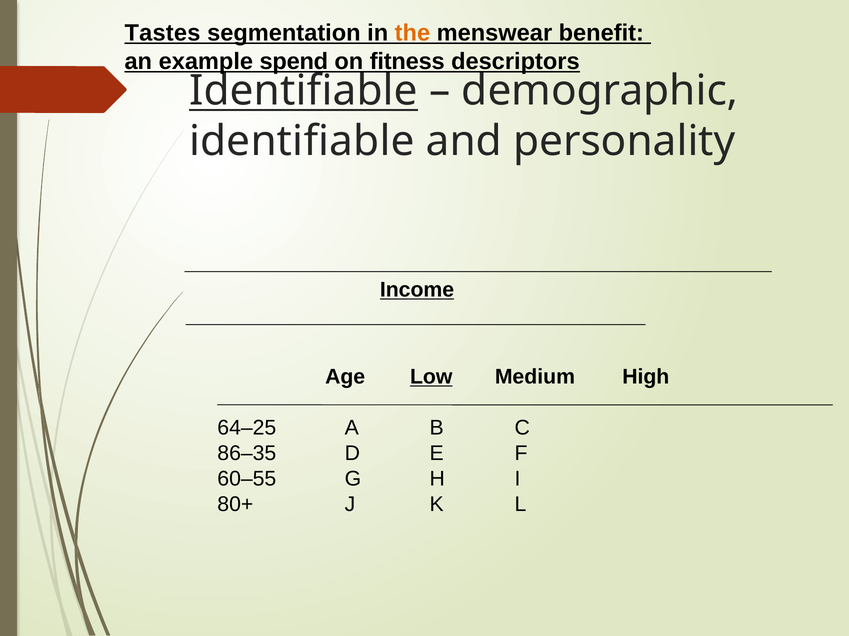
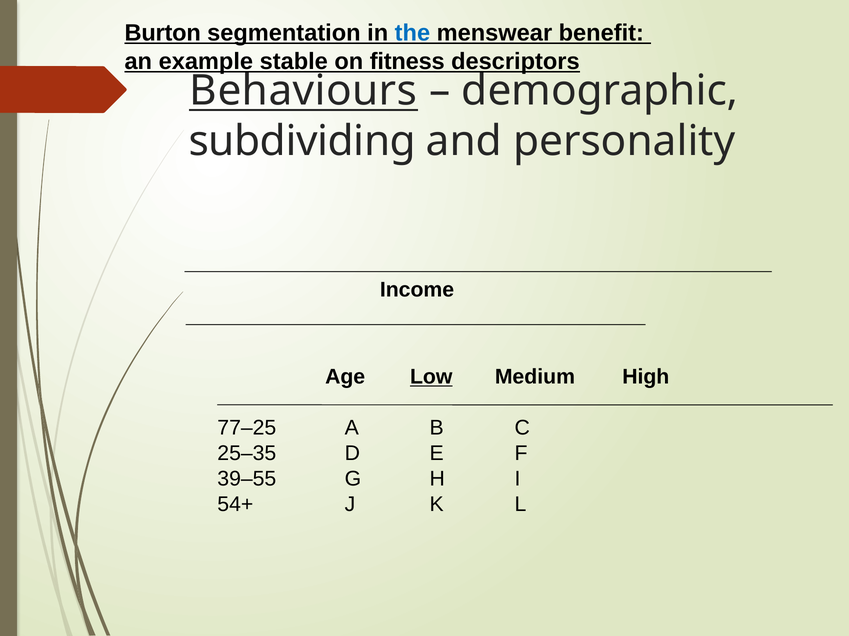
Tastes: Tastes -> Burton (163, 33)
the colour: orange -> blue (412, 33)
spend: spend -> stable (294, 61)
Identifiable: Identifiable -> Behaviours (303, 91)
identifiable: identifiable -> subdividing (302, 142)
Income underline: present -> none (417, 290)
64–25: 64–25 -> 77–25 (247, 428)
86–35: 86–35 -> 25–35 (247, 454)
60–55: 60–55 -> 39–55 (247, 479)
80+: 80+ -> 54+ (235, 505)
